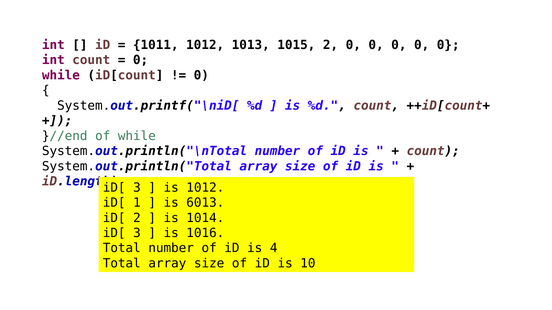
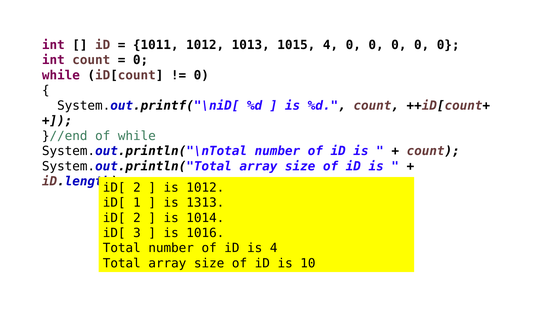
1015 2: 2 -> 4 (330, 45)
3: 3 -> 2 (137, 188)
6013: 6013 -> 1313 (205, 203)
